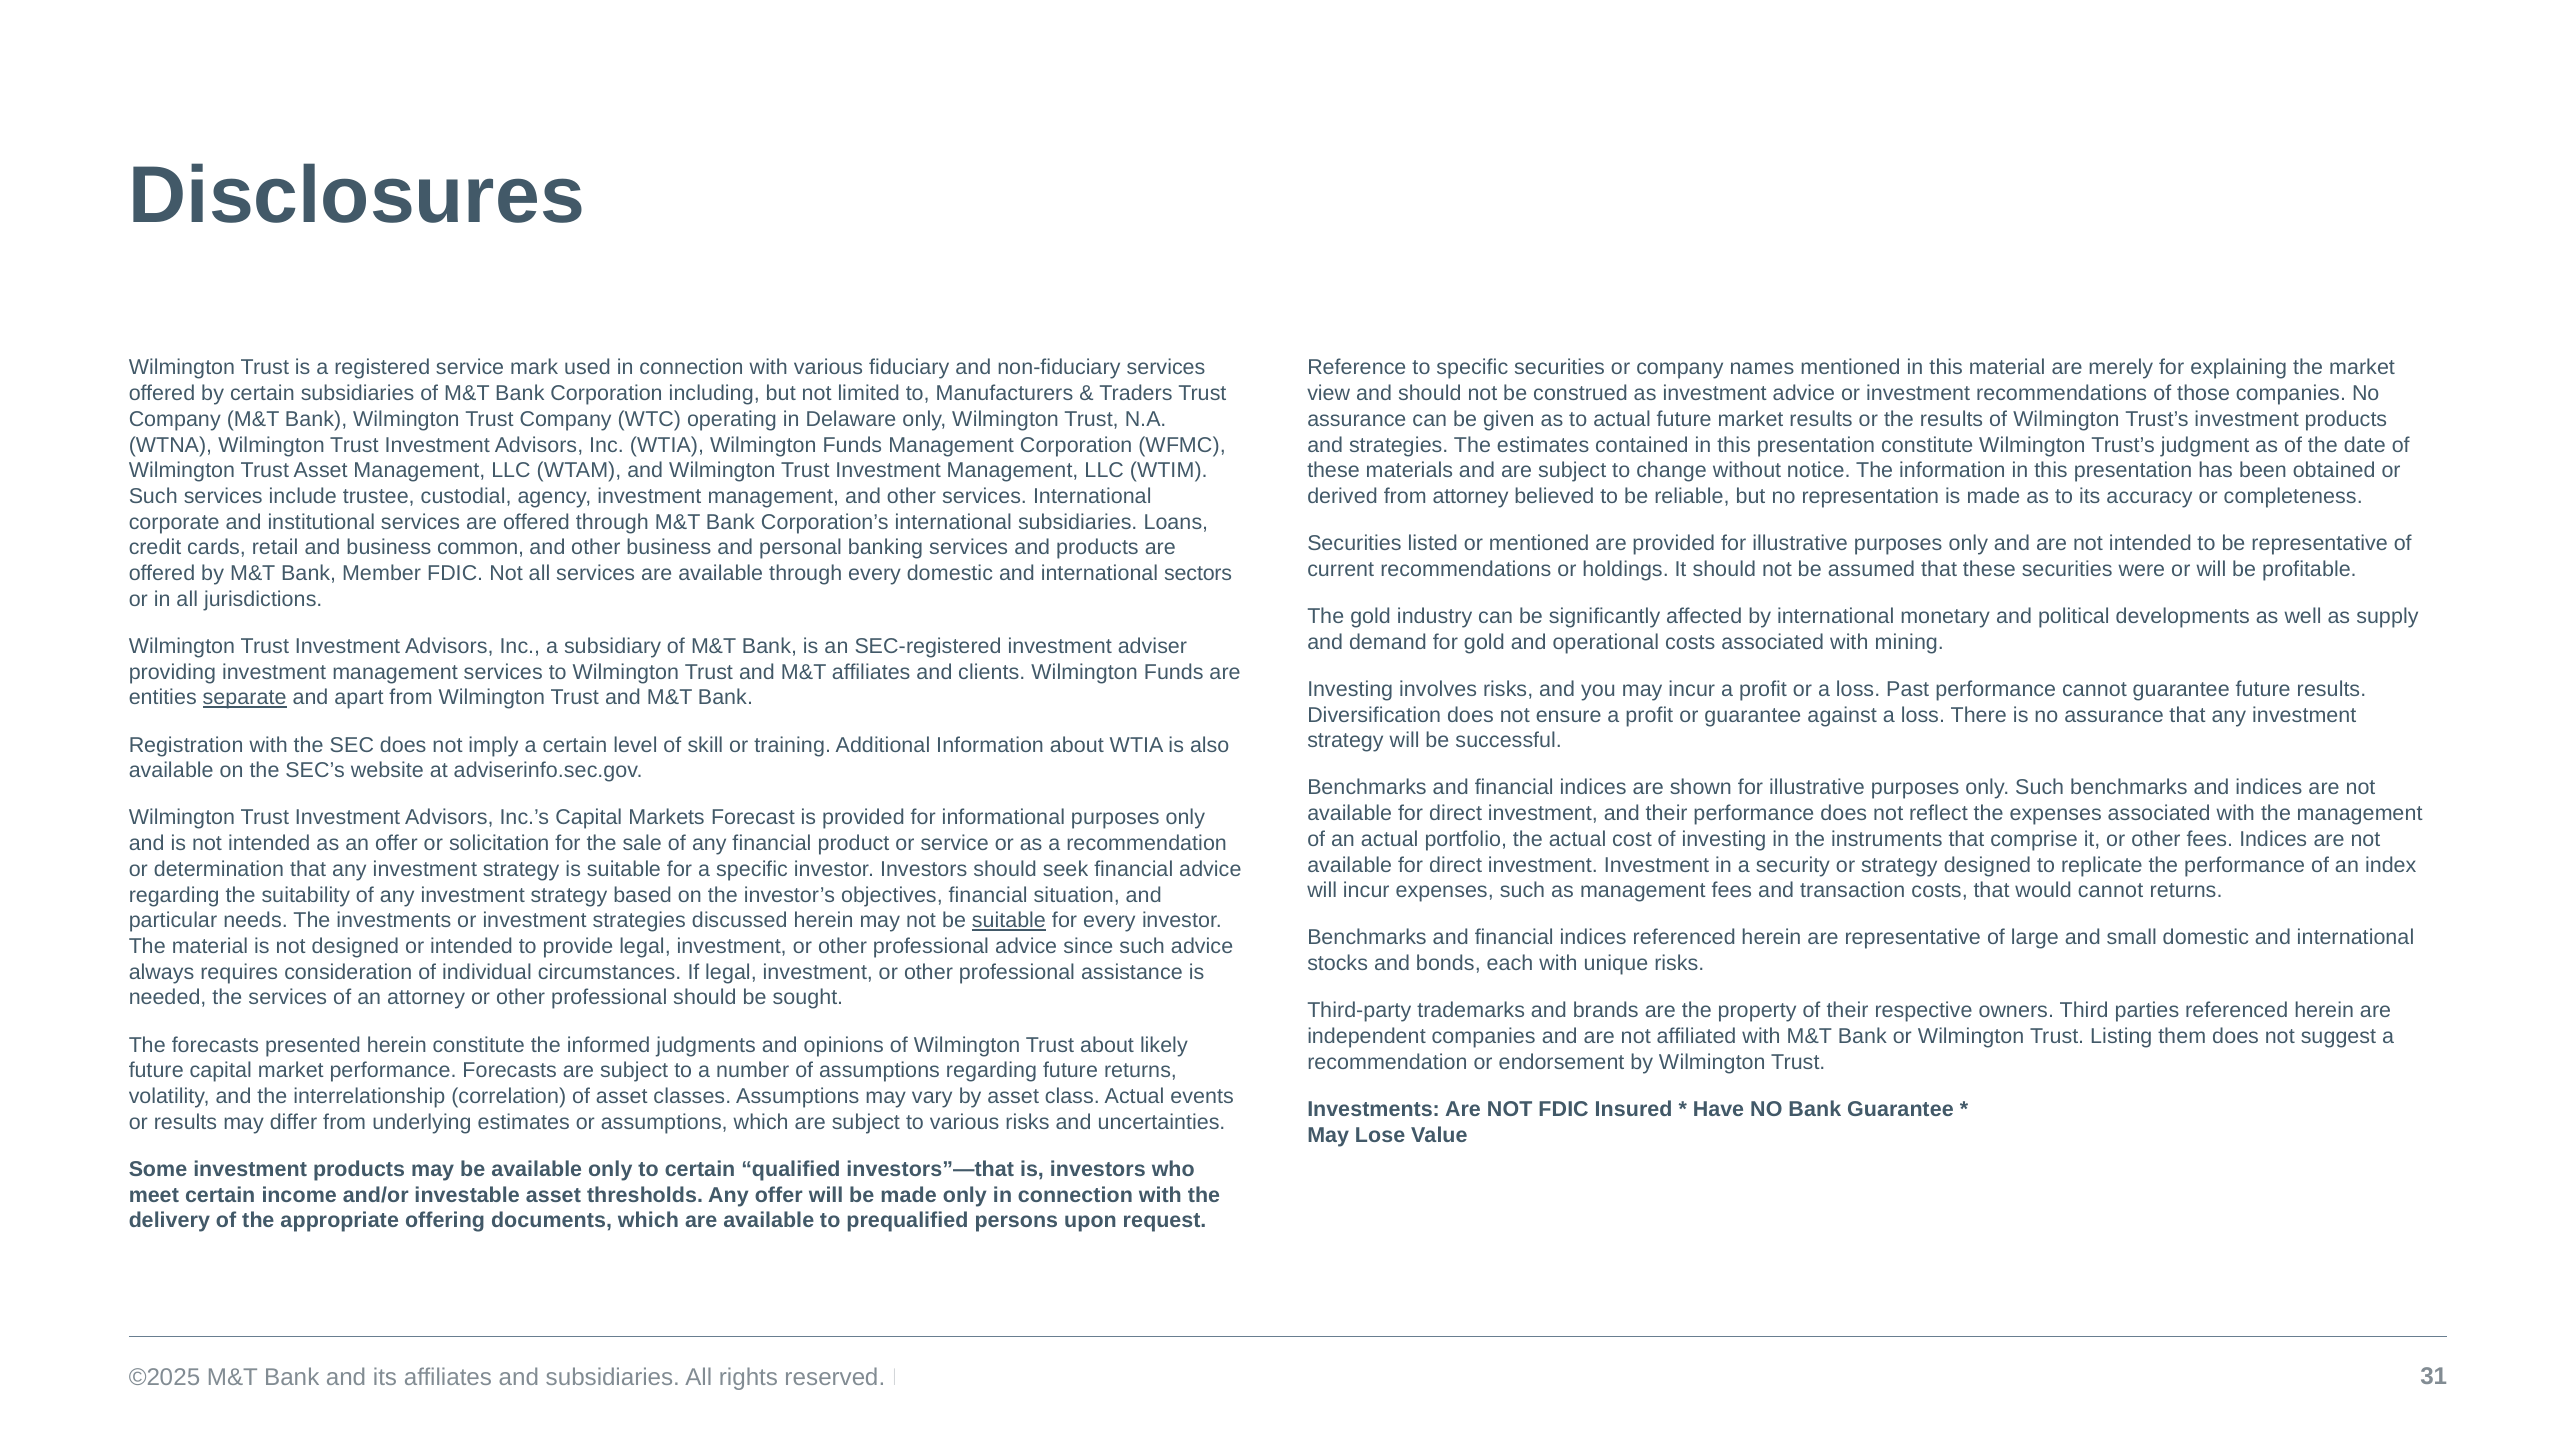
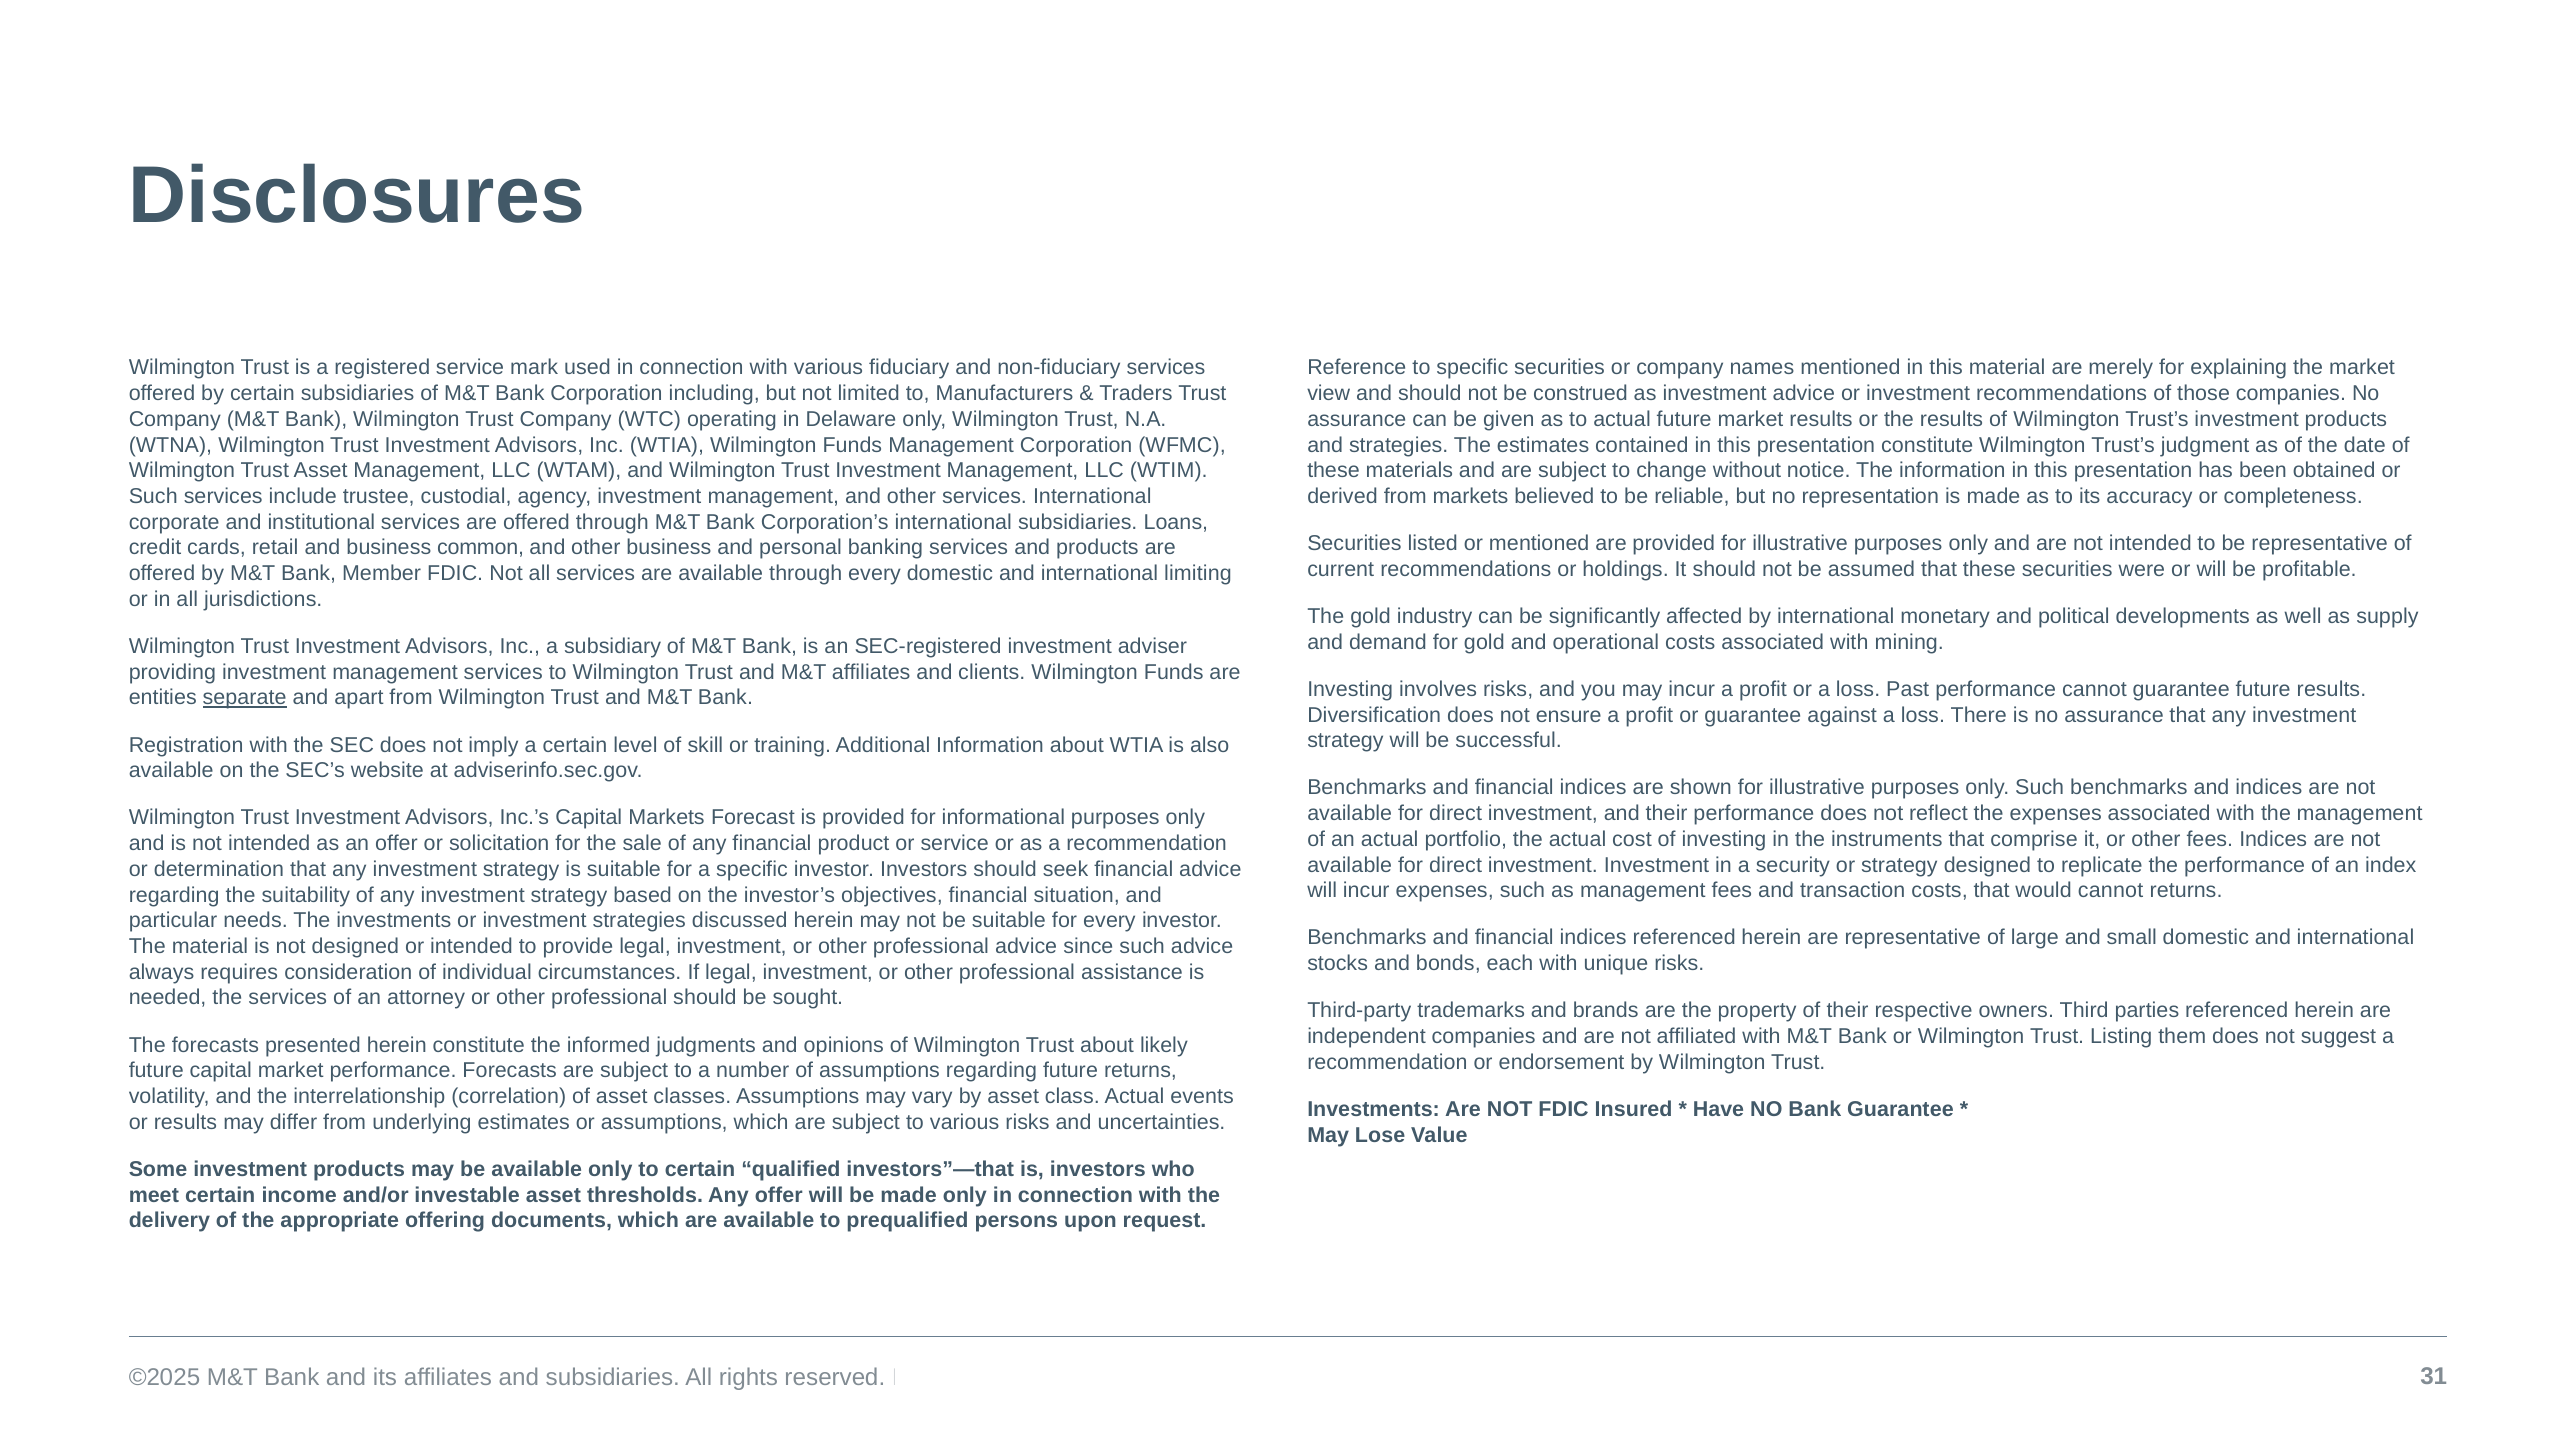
from attorney: attorney -> markets (1471, 496)
sectors: sectors -> limiting (1198, 574)
suitable underline: present -> none (1009, 921)
